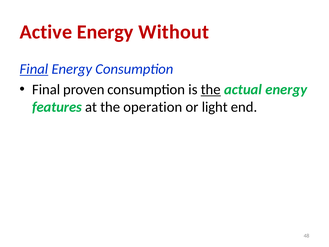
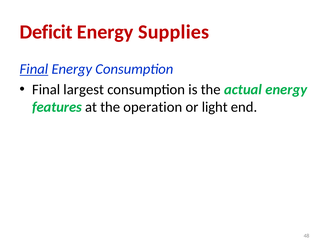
Active: Active -> Deficit (46, 32)
Without: Without -> Supplies (174, 32)
proven: proven -> largest (84, 89)
the underline: present -> none (211, 89)
